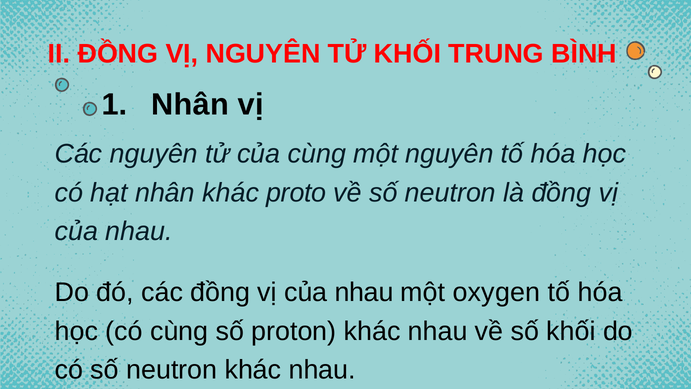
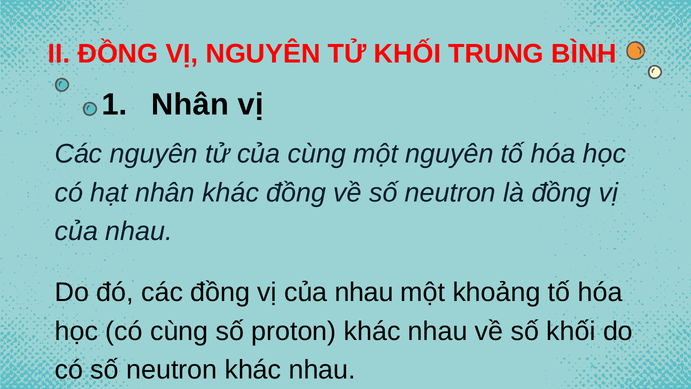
khác proto: proto -> đồng (296, 193)
oxygen: oxygen -> khoảng (497, 292)
